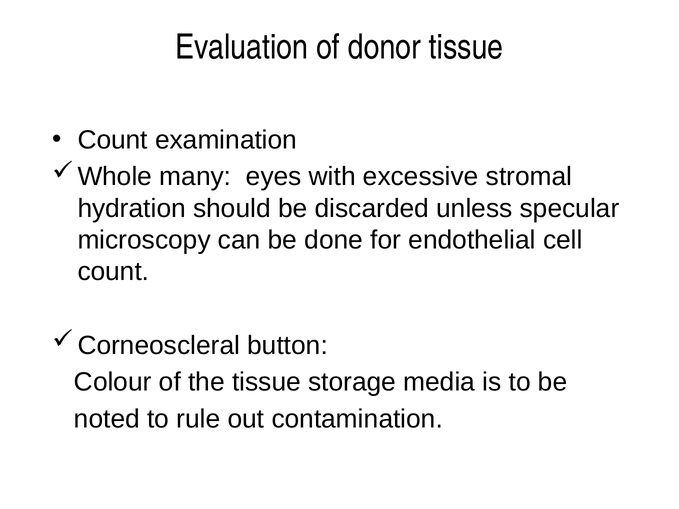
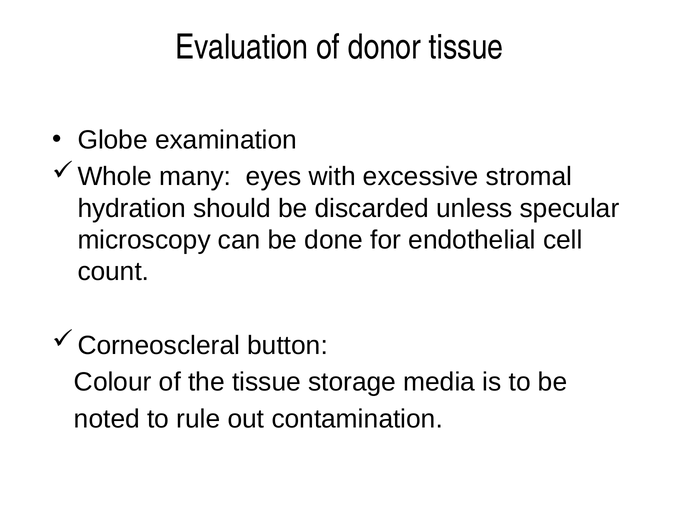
Count: Count -> Globe (113, 140)
